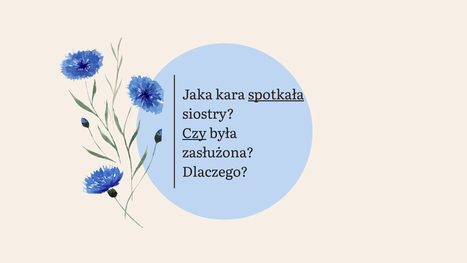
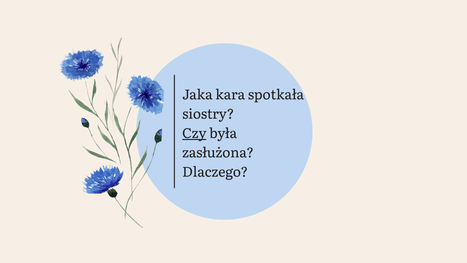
spotkała underline: present -> none (276, 95)
